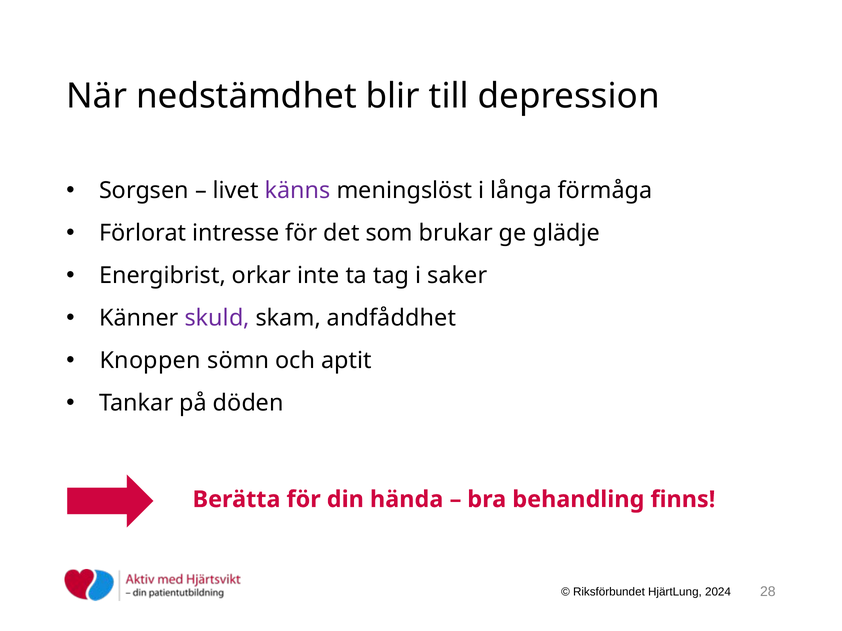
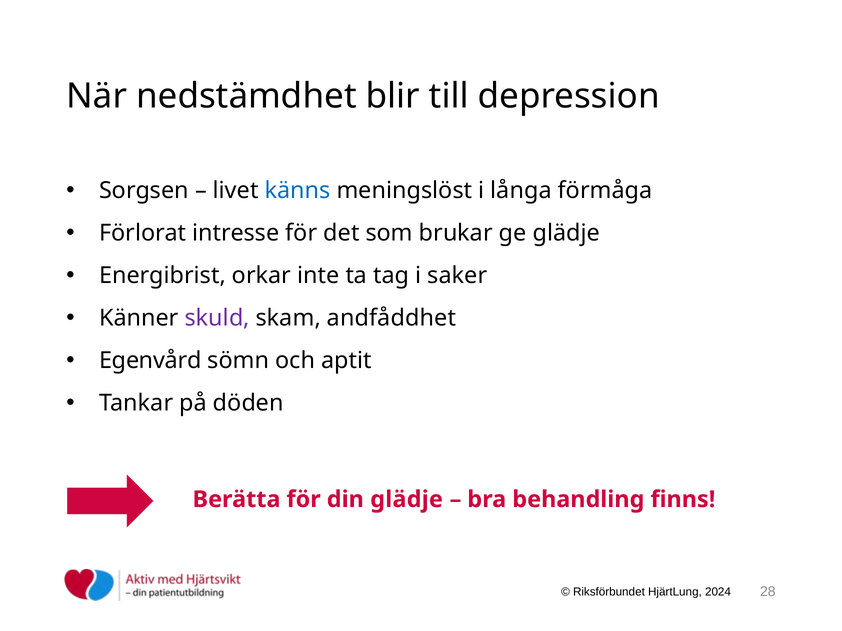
känns colour: purple -> blue (298, 191)
Knoppen: Knoppen -> Egenvård (150, 361)
din hända: hända -> glädje (407, 500)
